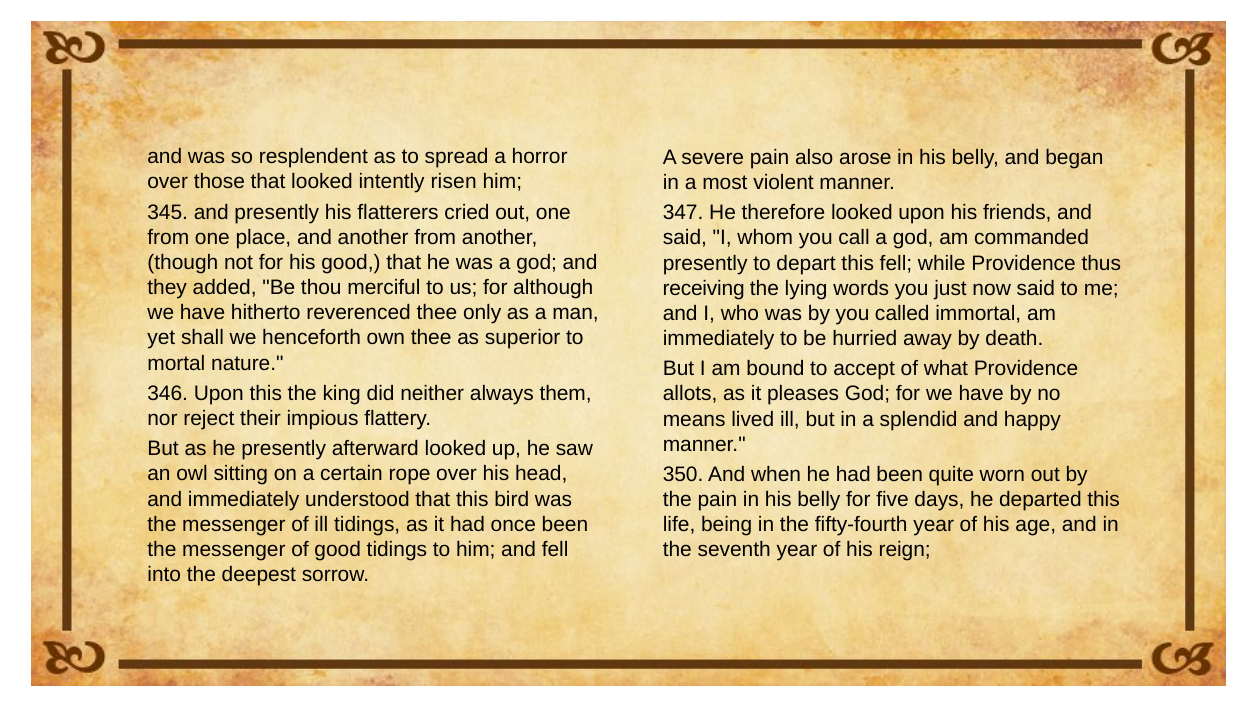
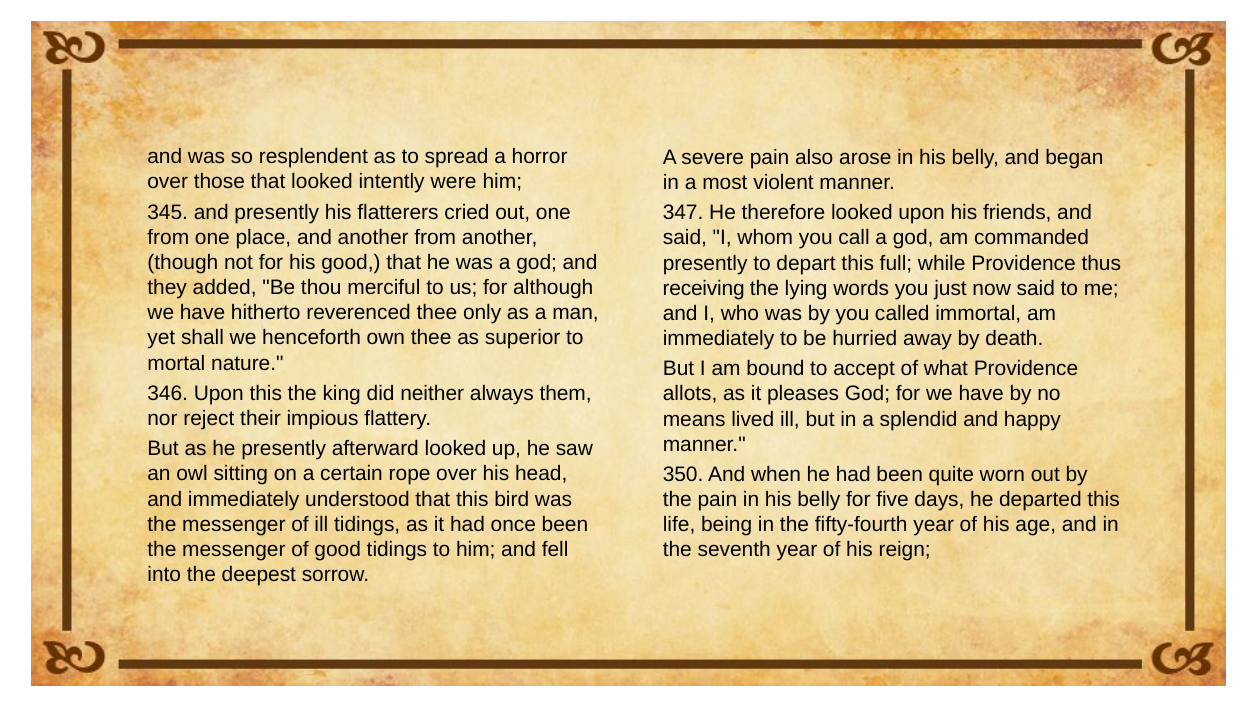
risen: risen -> were (454, 182)
this fell: fell -> full (896, 263)
